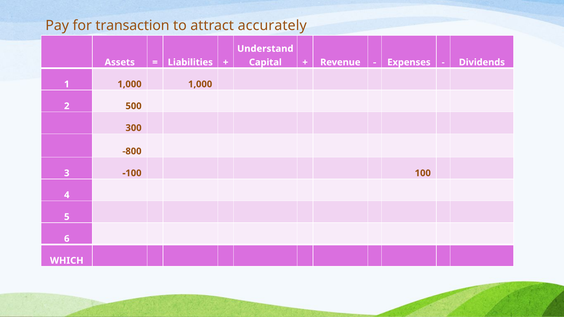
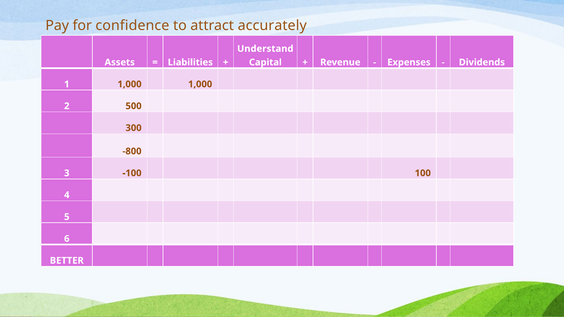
transaction: transaction -> confidence (132, 25)
WHICH: WHICH -> BETTER (67, 261)
